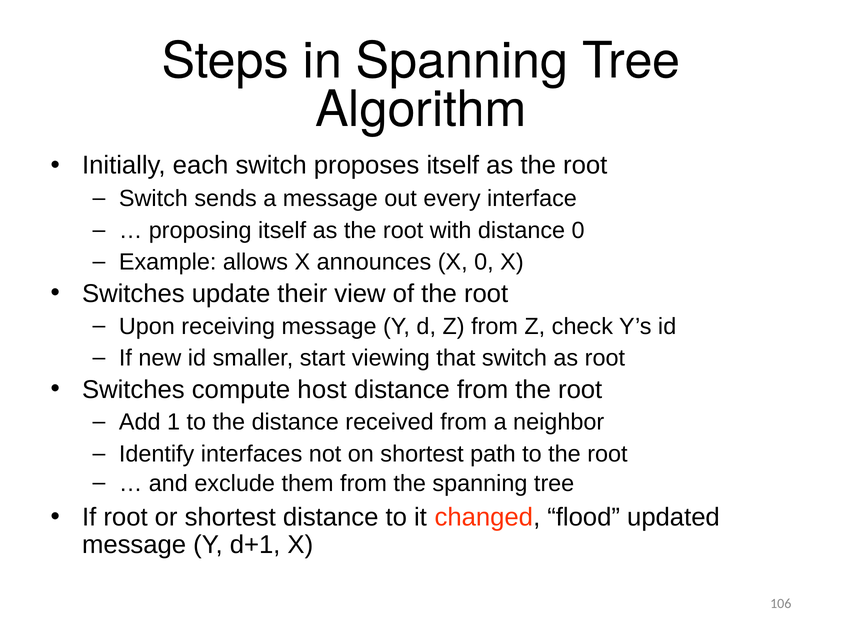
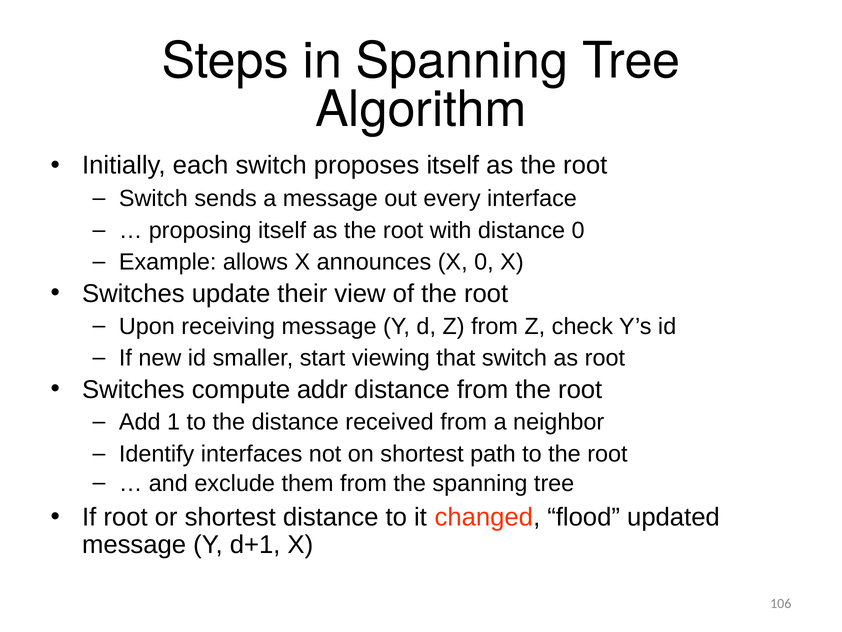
host: host -> addr (322, 389)
